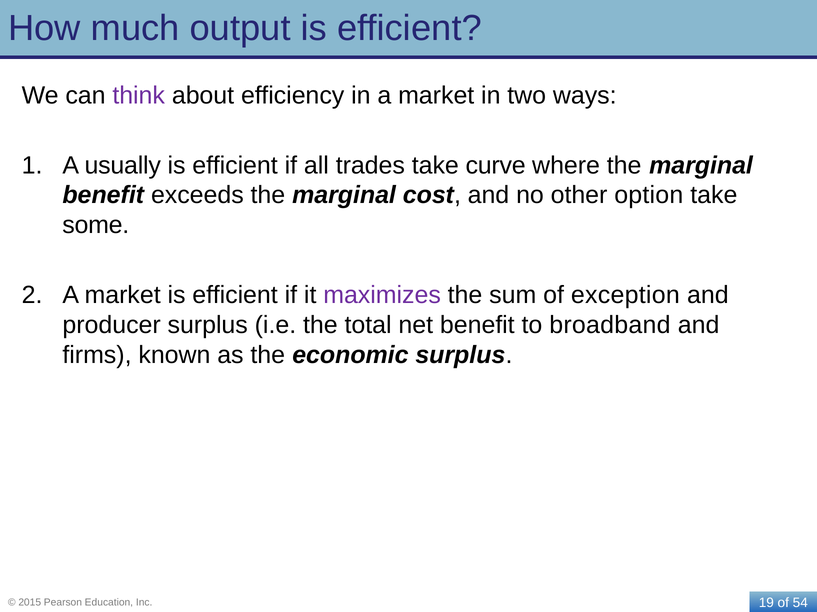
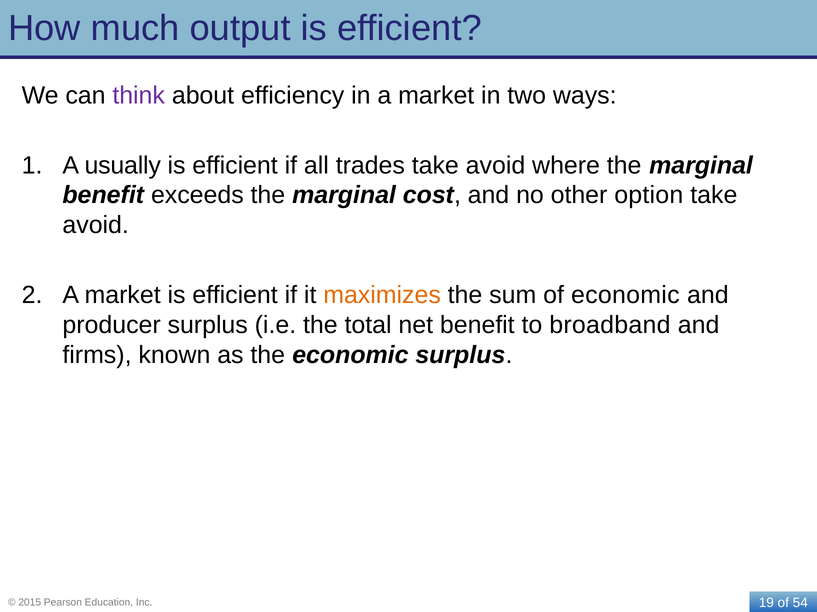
trades take curve: curve -> avoid (496, 166)
some: some -> avoid (96, 225)
maximizes colour: purple -> orange (382, 295)
of exception: exception -> economic (625, 295)
